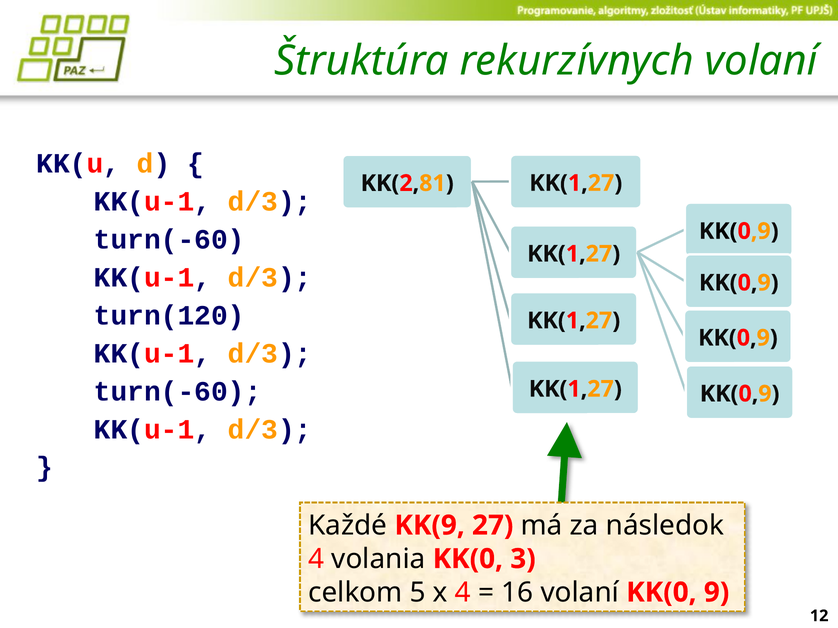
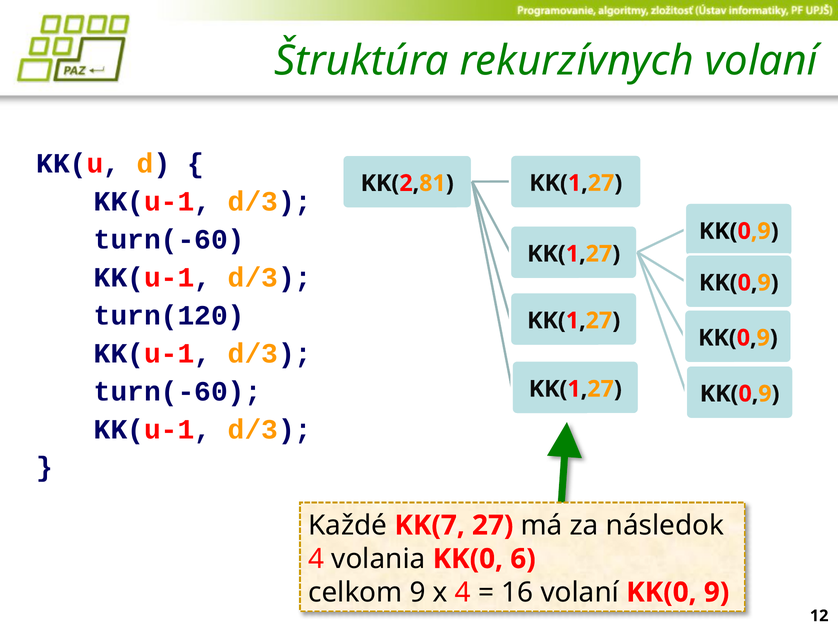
KK(9: KK(9 -> KK(7 (430, 526)
3: 3 -> 6 (523, 559)
celkom 5: 5 -> 9 (418, 593)
